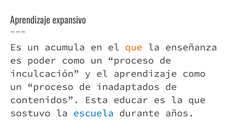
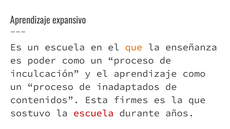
un acumula: acumula -> escuela (65, 47)
educar: educar -> firmes (131, 100)
escuela colour: blue -> red (93, 113)
